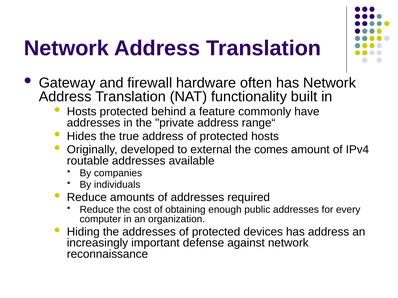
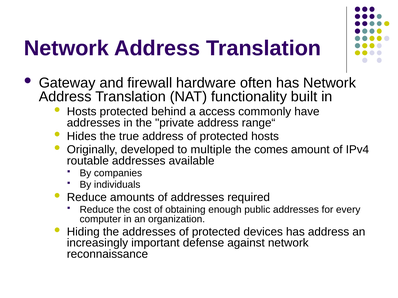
feature: feature -> access (217, 112)
external: external -> multiple (211, 150)
